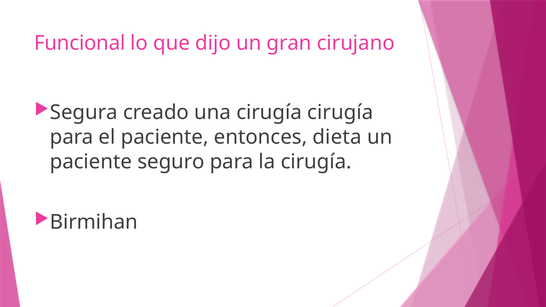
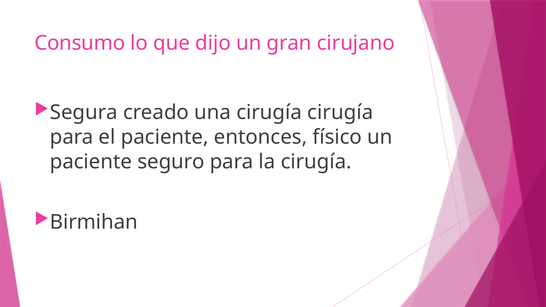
Funcional: Funcional -> Consumo (80, 43)
dieta: dieta -> físico (337, 137)
